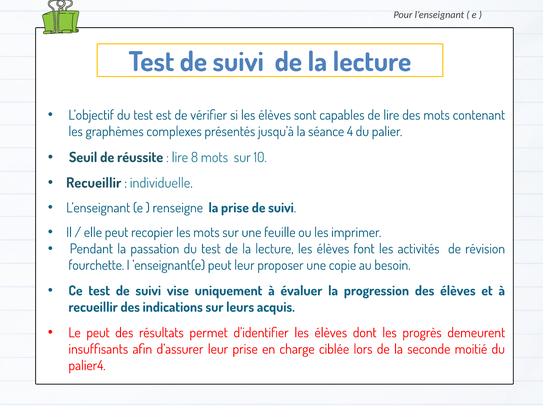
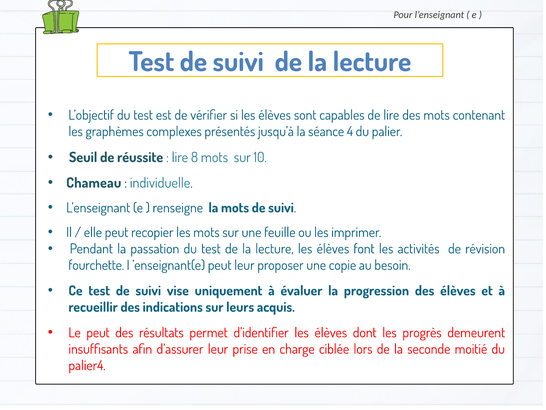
Recueillir: Recueillir -> Chameau (94, 183)
la prise: prise -> mots (235, 208)
